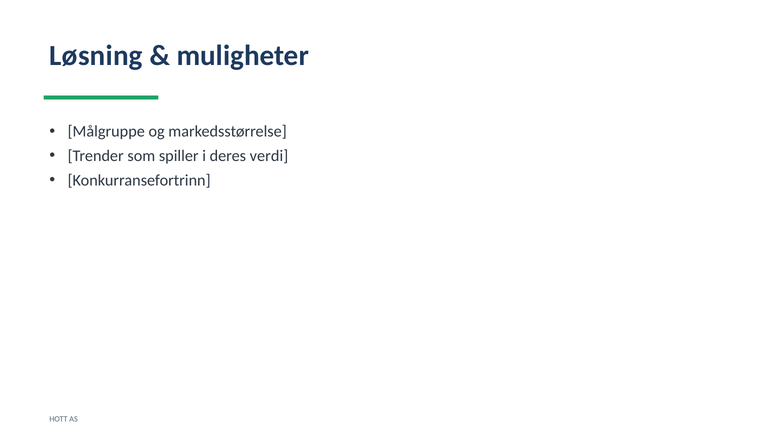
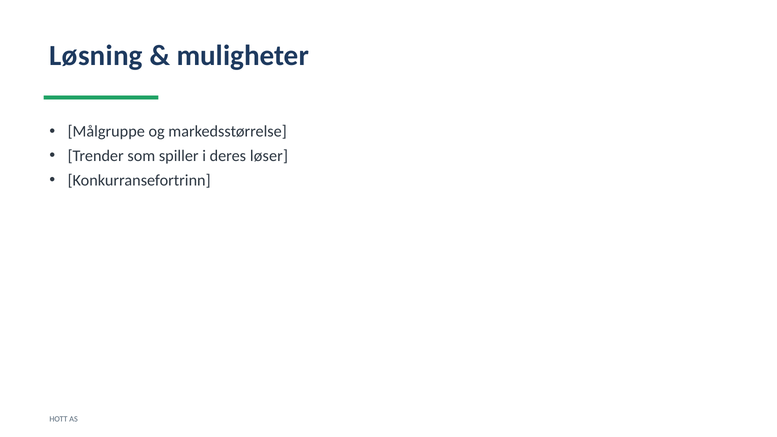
verdi: verdi -> løser (269, 156)
